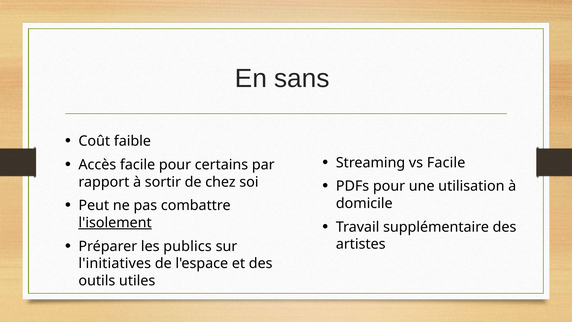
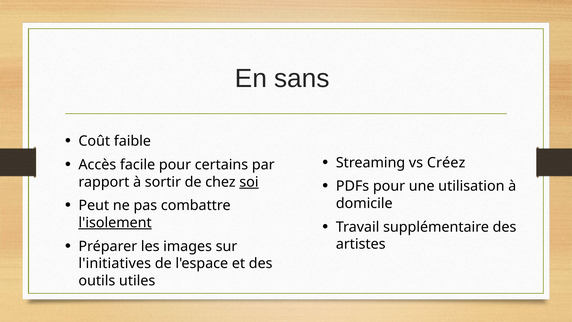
vs Facile: Facile -> Créez (446, 163)
soi underline: none -> present (249, 182)
publics: publics -> images (188, 246)
